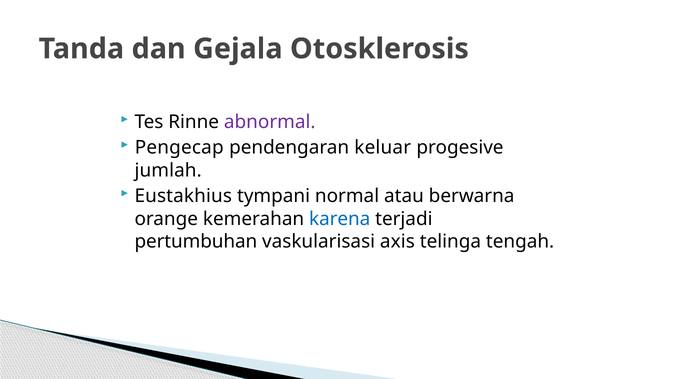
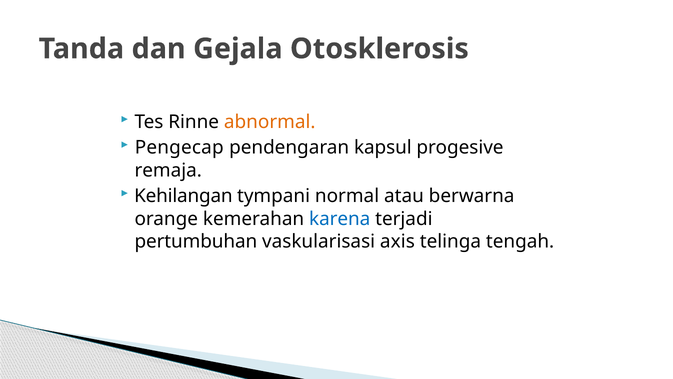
abnormal colour: purple -> orange (270, 122)
keluar: keluar -> kapsul (383, 148)
jumlah: jumlah -> remaja (168, 170)
Eustakhius: Eustakhius -> Kehilangan (183, 196)
